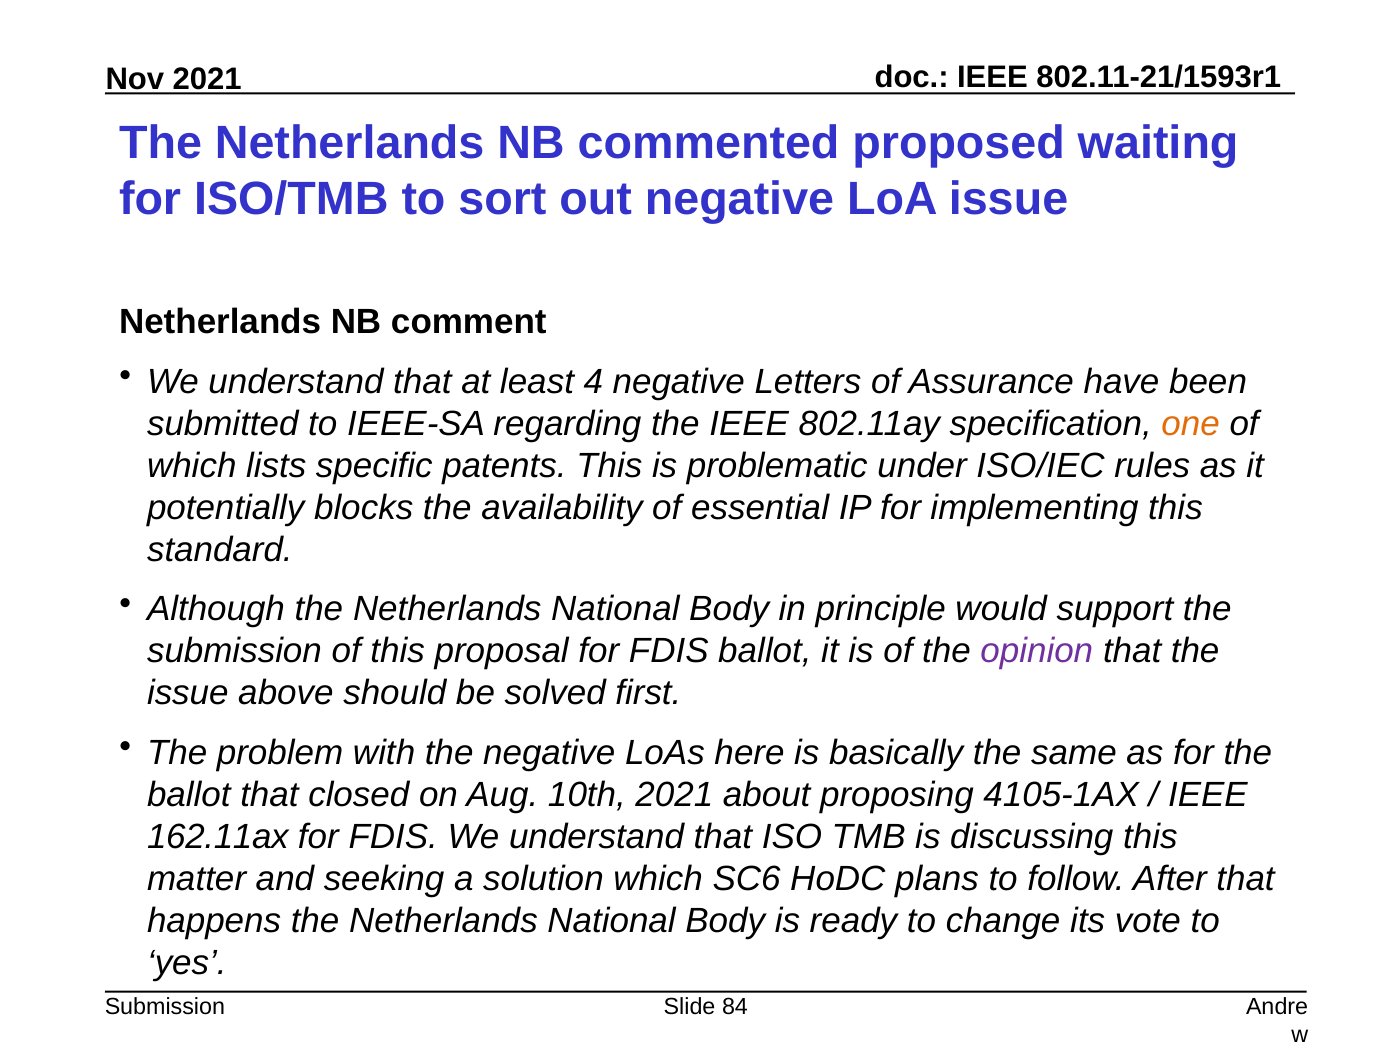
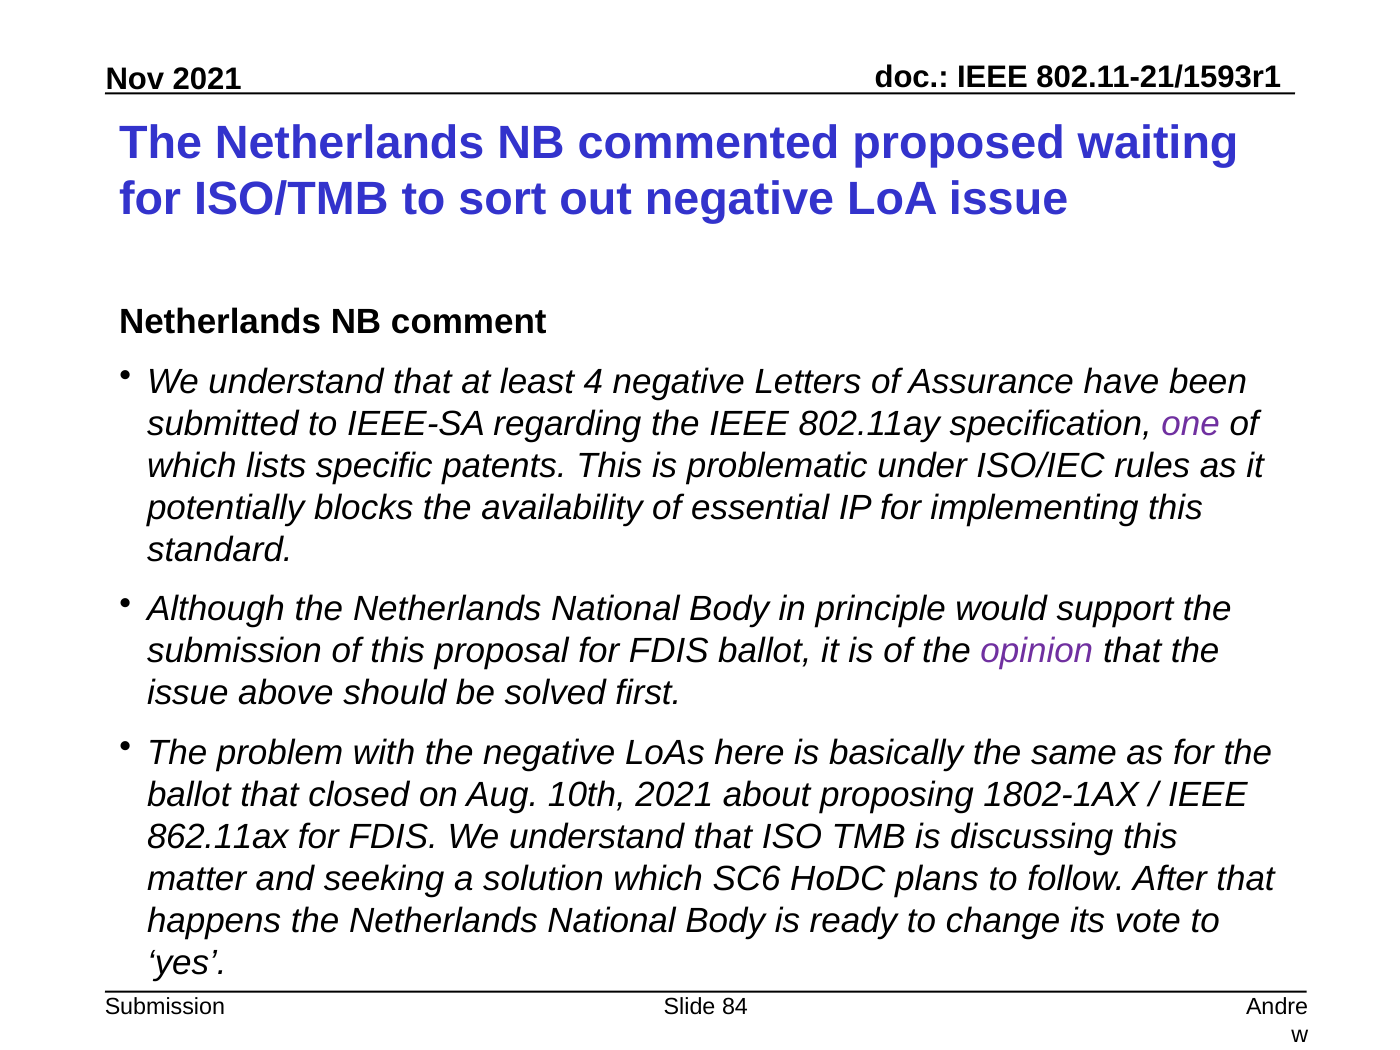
one colour: orange -> purple (1191, 424)
4105-1AX: 4105-1AX -> 1802-1AX (1061, 795)
162.11ax: 162.11ax -> 862.11ax (218, 837)
